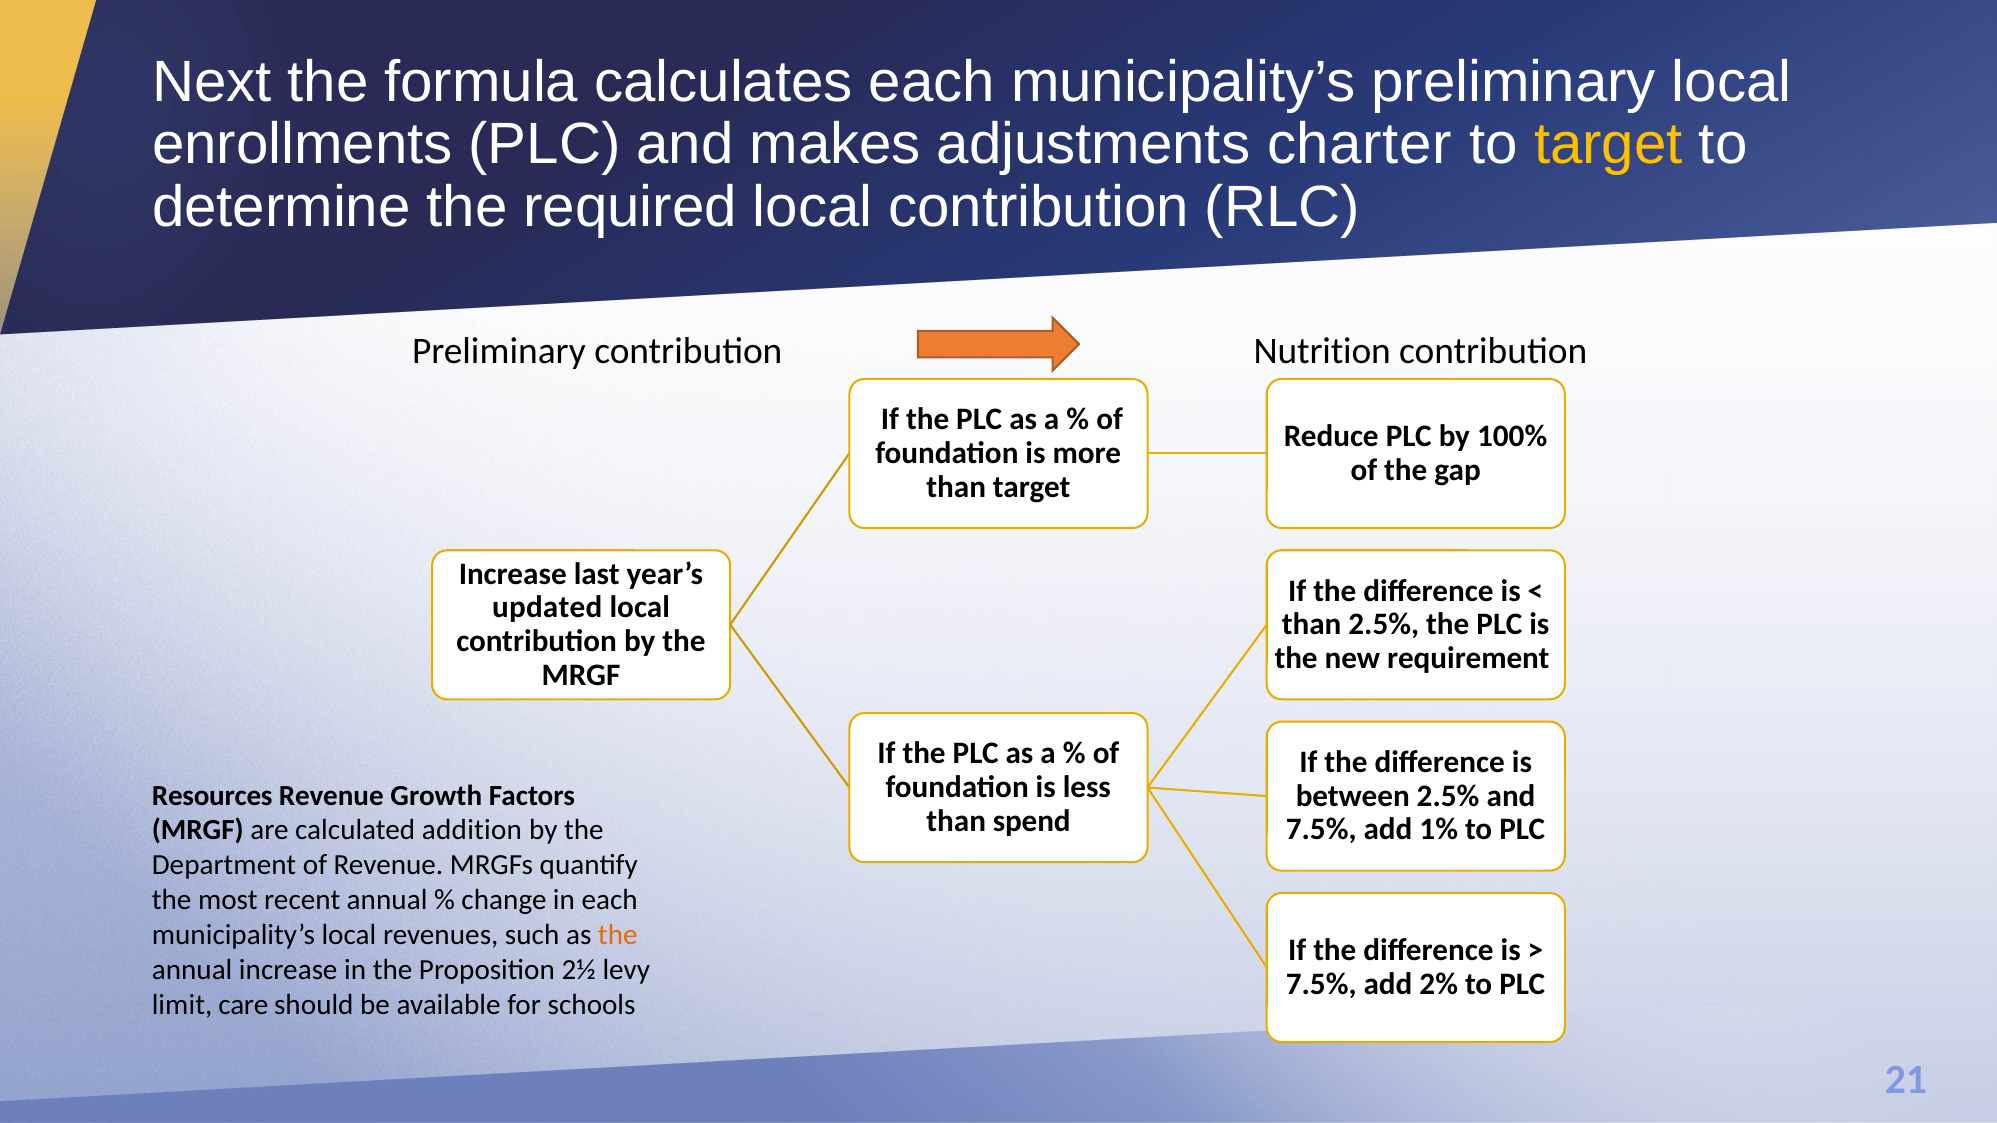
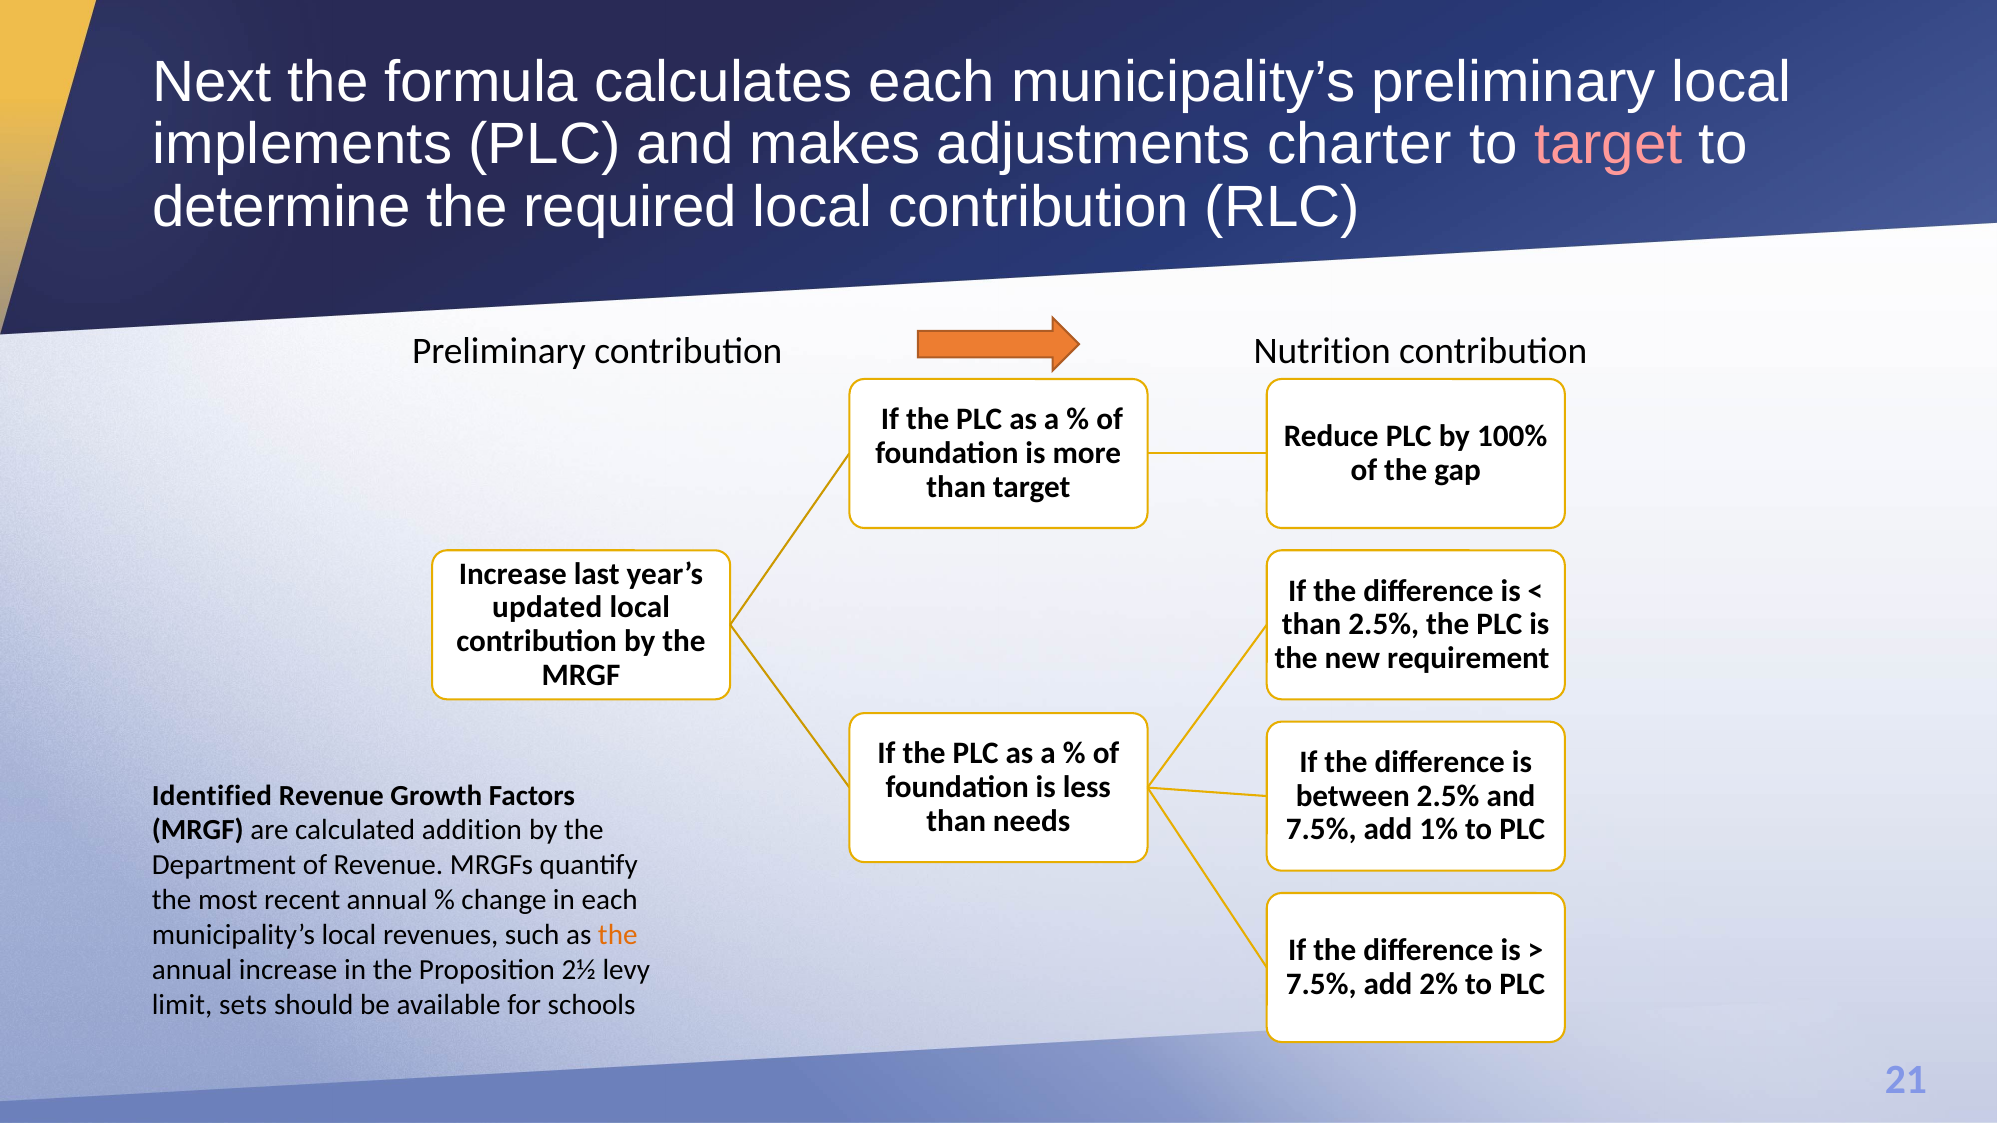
enrollments: enrollments -> implements (302, 145)
target colour: yellow -> pink (1608, 145)
Resources: Resources -> Identified (212, 796)
spend: spend -> needs (1032, 821)
care: care -> sets (243, 1005)
